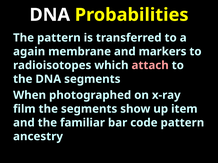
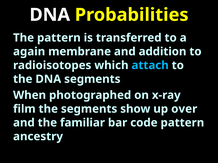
markers: markers -> addition (163, 52)
attach colour: pink -> light blue (150, 65)
item: item -> over (184, 109)
